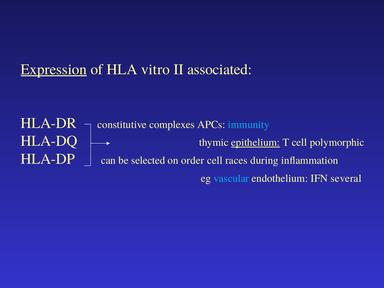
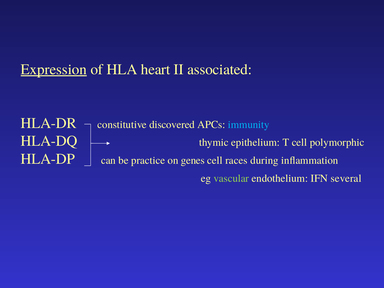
vitro: vitro -> heart (156, 69)
complexes: complexes -> discovered (172, 125)
epithelium underline: present -> none (256, 142)
selected: selected -> practice (148, 160)
order: order -> genes (193, 160)
vascular colour: light blue -> light green (231, 178)
